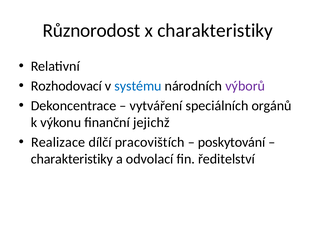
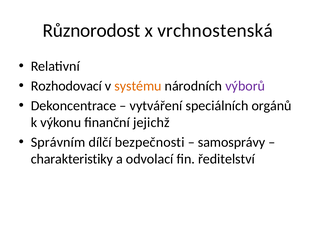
x charakteristiky: charakteristiky -> vrchnostenská (215, 31)
systému colour: blue -> orange (138, 86)
Realizace: Realizace -> Správním (58, 142)
pracovištích: pracovištích -> bezpečnosti (150, 142)
poskytování: poskytování -> samosprávy (232, 142)
